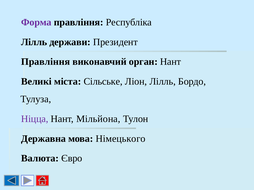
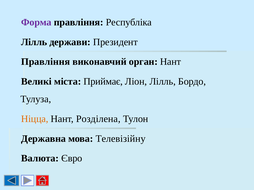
Сільське: Сільське -> Приймає (103, 82)
Ніцца colour: purple -> orange (35, 119)
Мільйона: Мільйона -> Розділена (98, 119)
Німецького: Німецького -> Телевізійну (121, 139)
